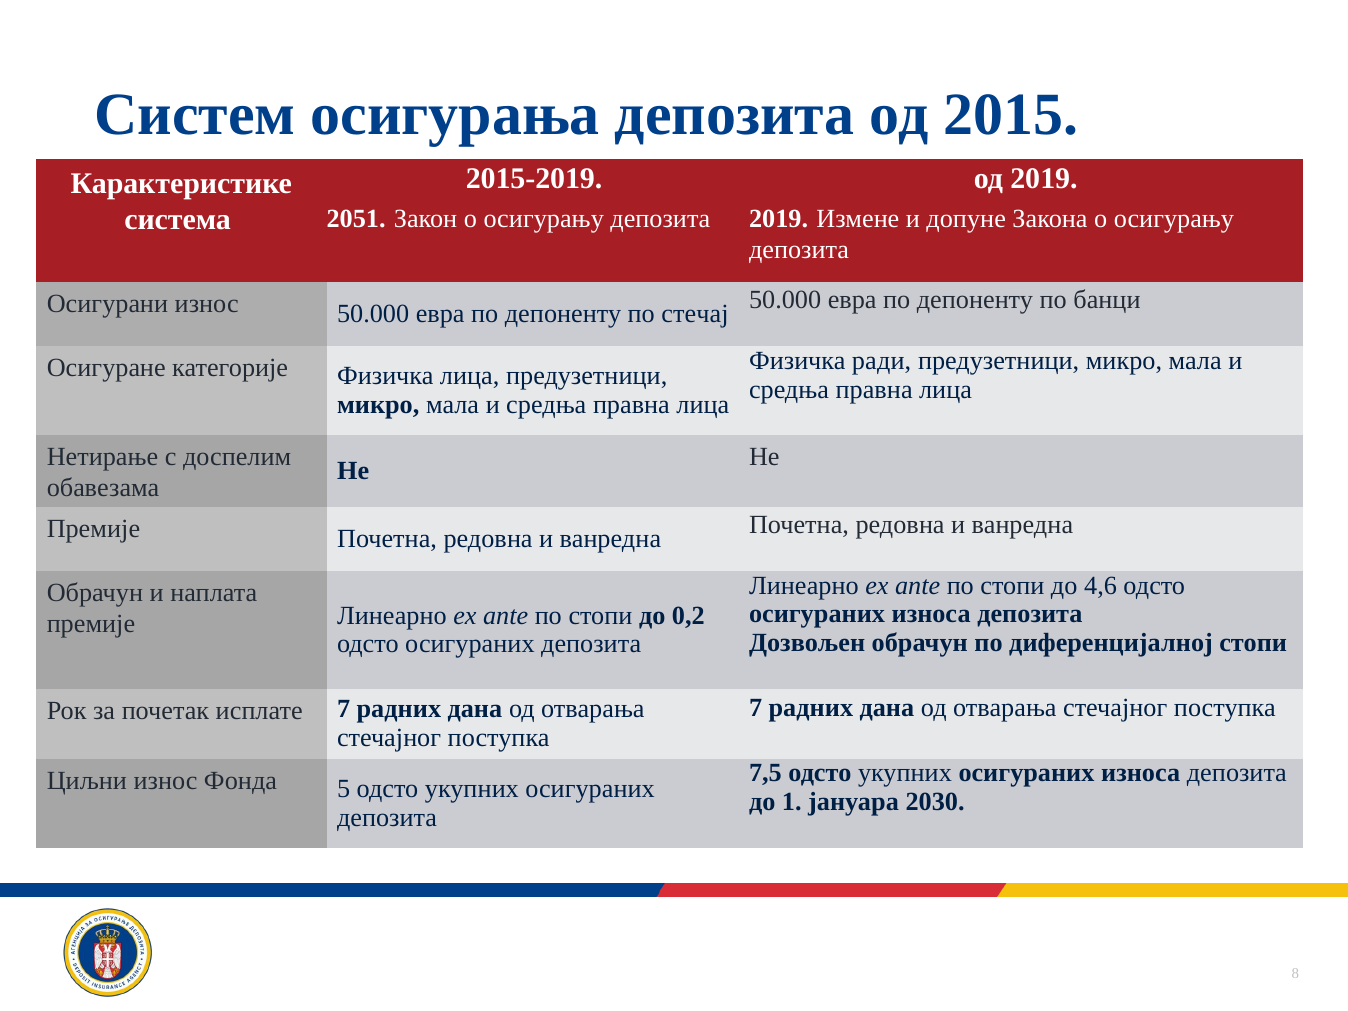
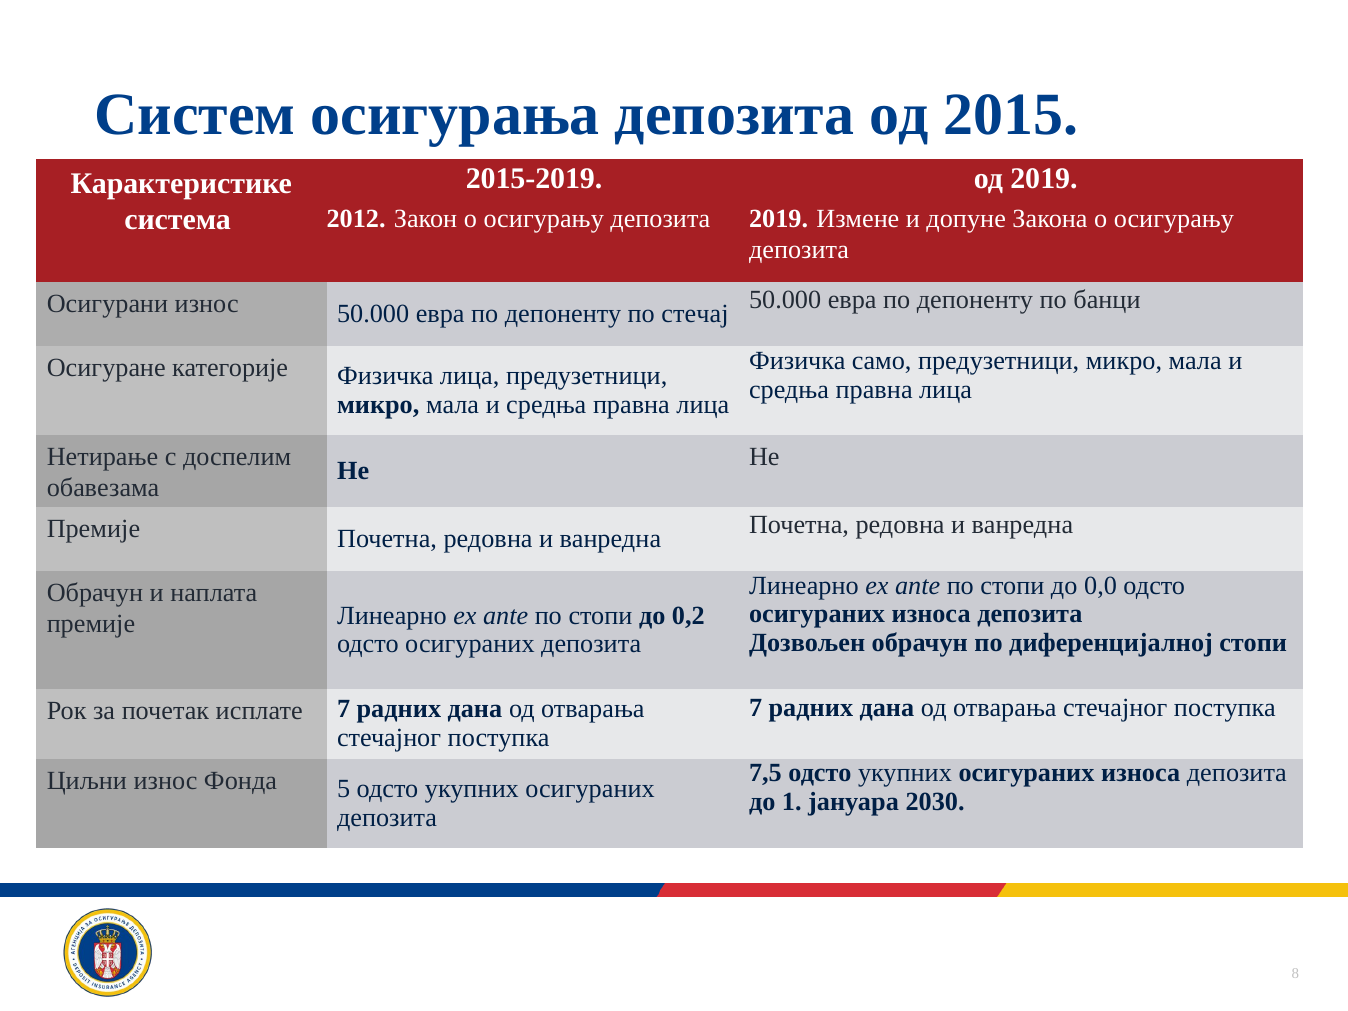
2051: 2051 -> 2012 (356, 219)
ради: ради -> само (882, 360)
4,6: 4,6 -> 0,0 (1101, 585)
